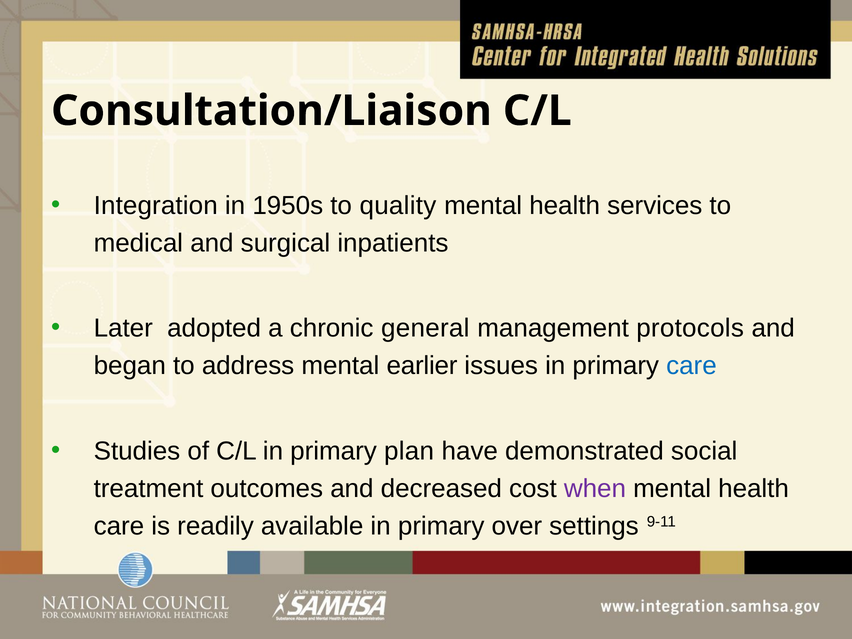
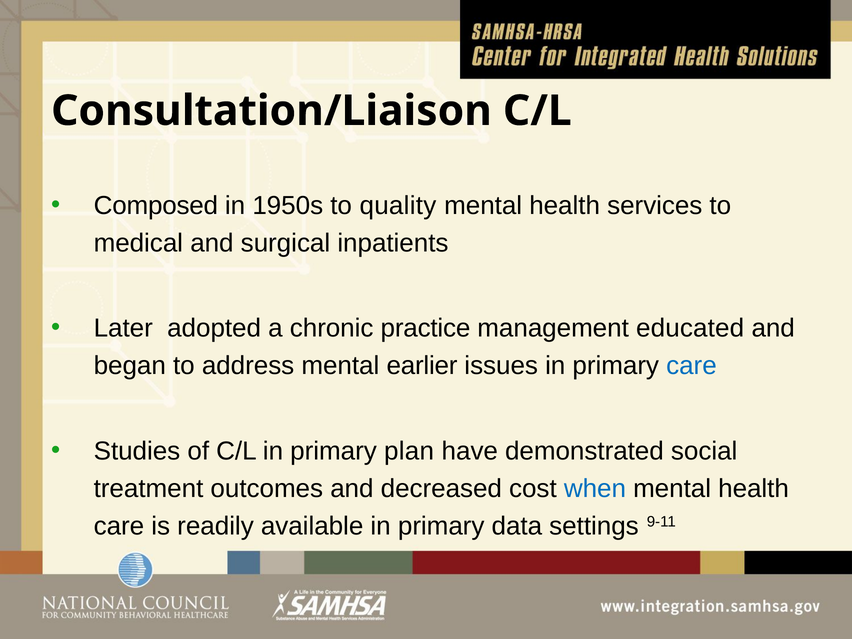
Integration: Integration -> Composed (156, 205)
general: general -> practice (425, 328)
protocols: protocols -> educated (690, 328)
when colour: purple -> blue (595, 489)
over: over -> data (517, 526)
